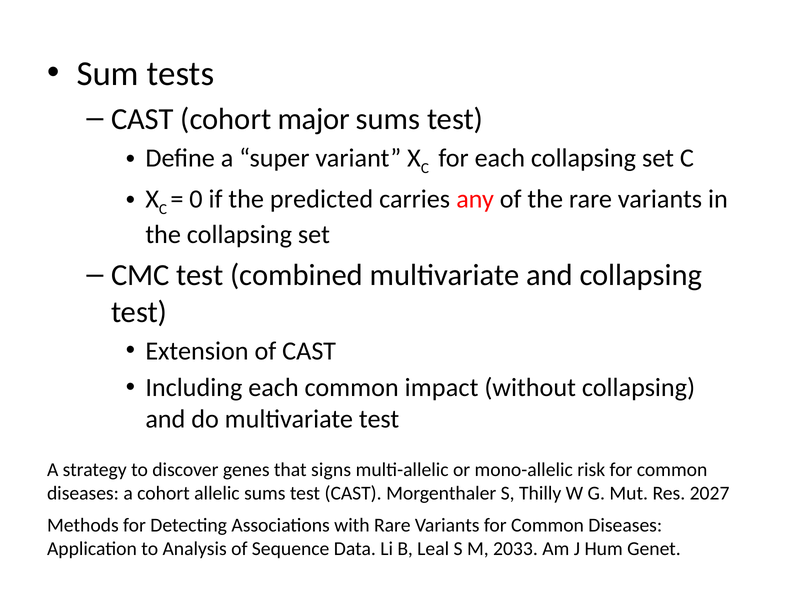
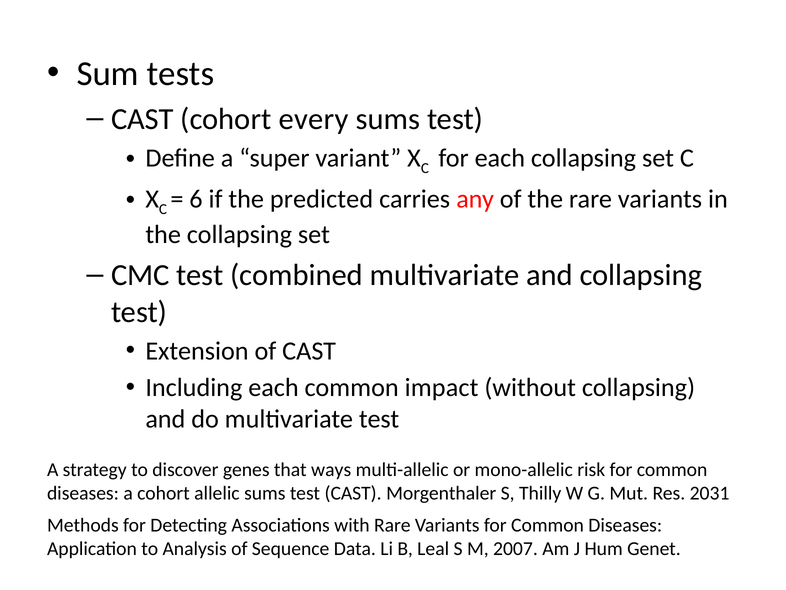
major: major -> every (314, 119)
0: 0 -> 6 (196, 199)
signs: signs -> ways (331, 469)
2027: 2027 -> 2031 (710, 493)
2033: 2033 -> 2007 (515, 548)
